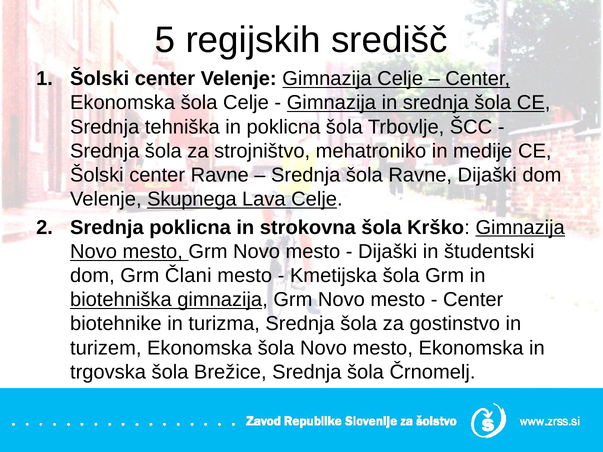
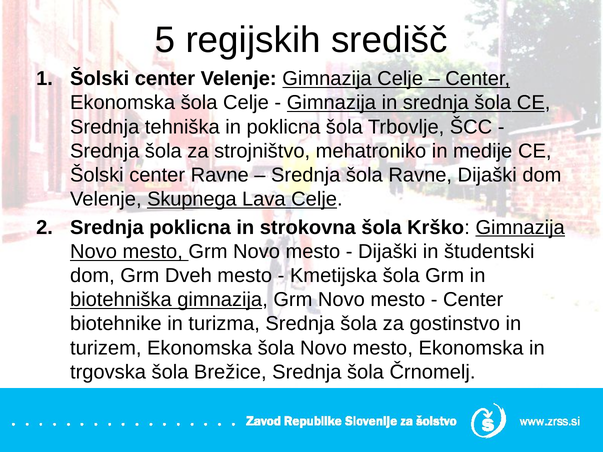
Člani: Člani -> Dveh (188, 276)
